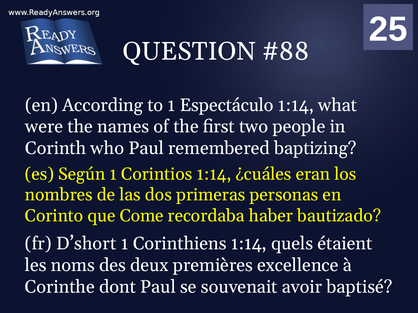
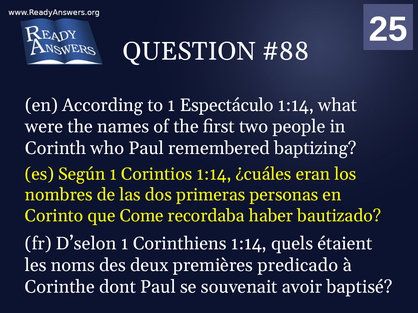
D’short: D’short -> D’selon (86, 244)
excellence: excellence -> predicado (298, 266)
